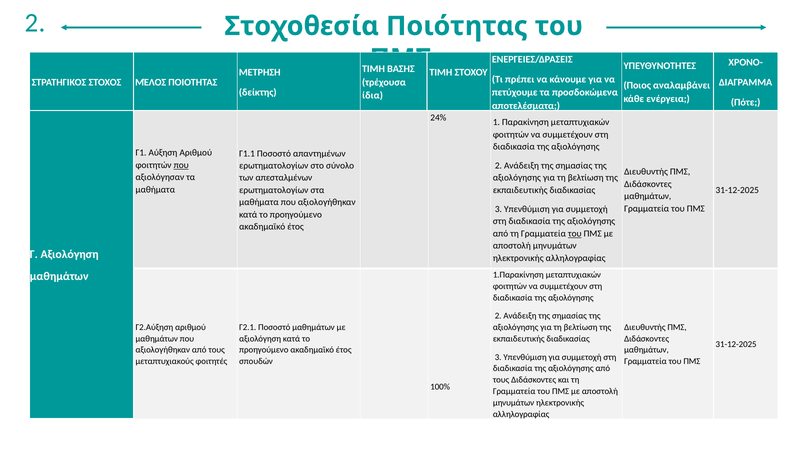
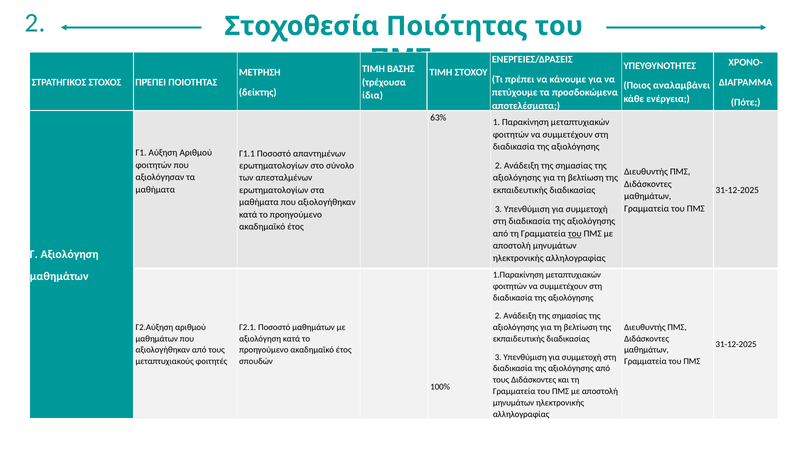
ΣΤΟΧΟΣ ΜΈΛΟΣ: ΜΈΛΟΣ -> ΠΡΈΠΕΙ (151, 82)
24%: 24% -> 63% (438, 118)
που underline: present -> none (181, 165)
